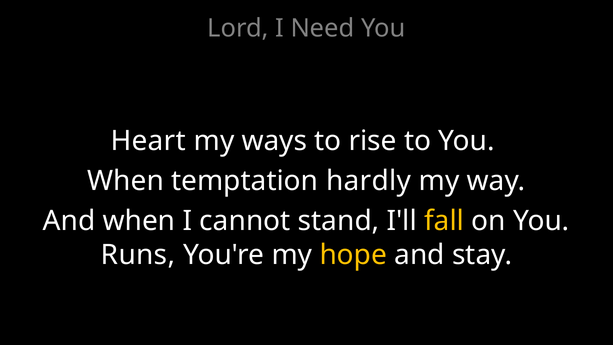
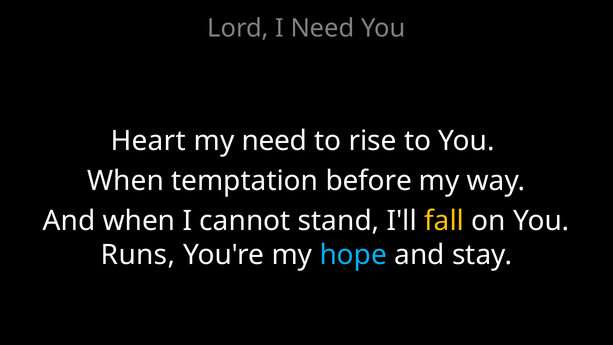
my ways: ways -> need (274, 141)
hardly: hardly -> before (369, 181)
hope colour: yellow -> light blue (353, 255)
